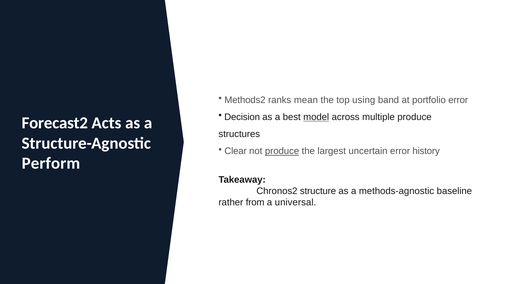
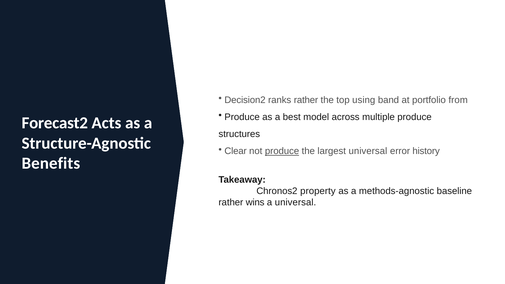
Methods2: Methods2 -> Decision2 (245, 100)
ranks mean: mean -> rather (306, 100)
portfolio error: error -> from (458, 100)
Decision: Decision -> Produce (242, 117)
model underline: present -> none (316, 117)
largest uncertain: uncertain -> universal (368, 151)
Perform: Perform -> Benefits (51, 163)
structure: structure -> property (318, 191)
from: from -> wins (255, 202)
